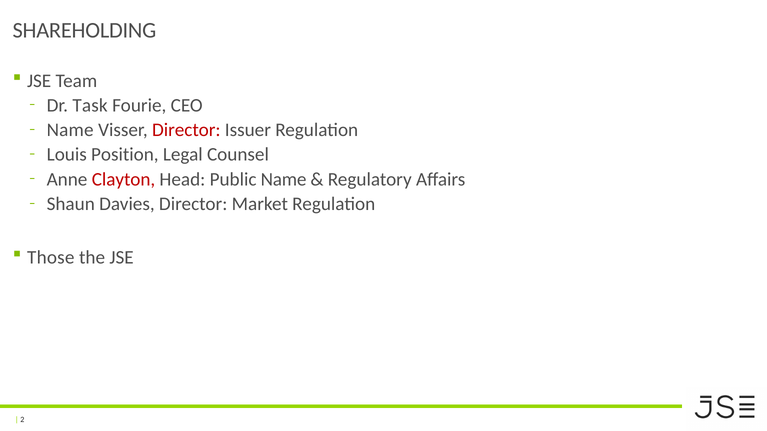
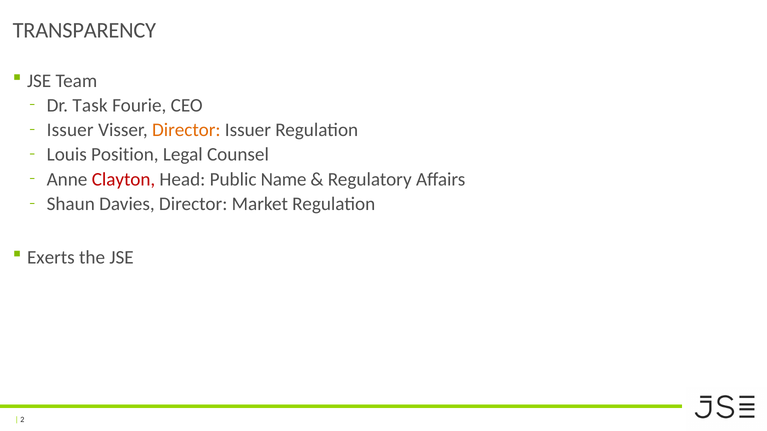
SHAREHOLDING: SHAREHOLDING -> TRANSPARENCY (84, 30)
Name: Name -> Issuer (70, 130)
Director colour: red -> orange (186, 130)
Those: Those -> Exerts (51, 258)
